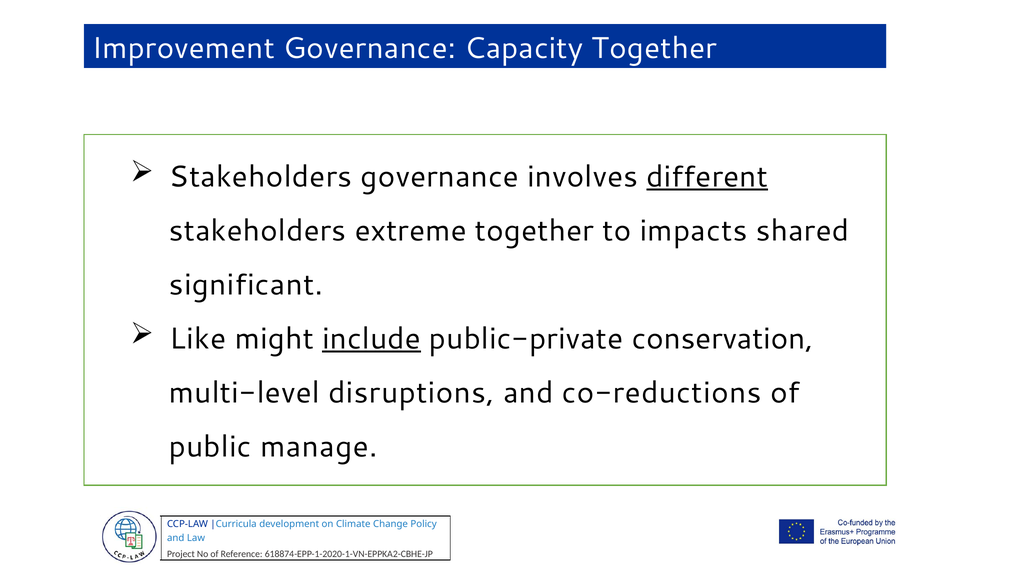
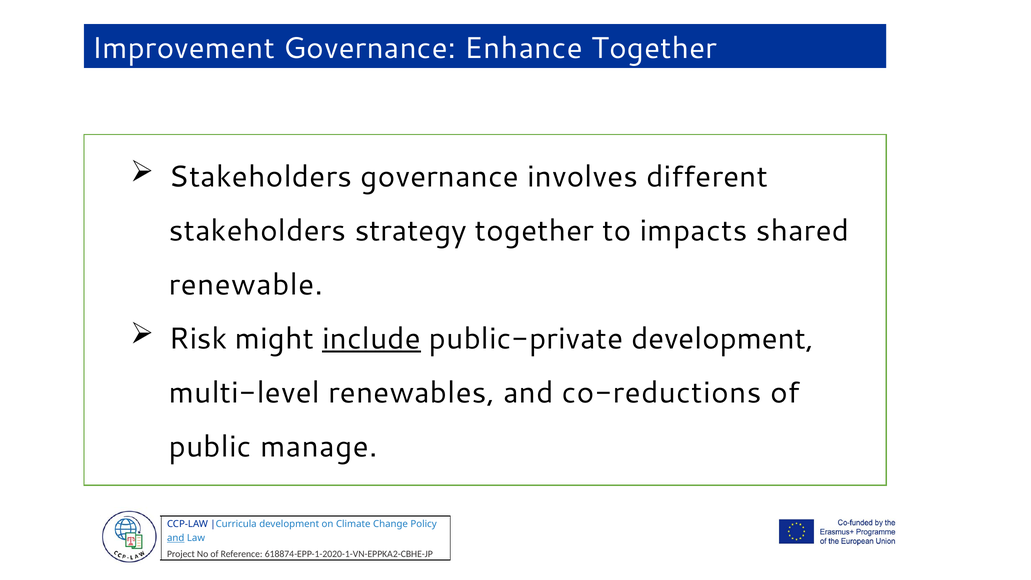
Capacity: Capacity -> Enhance (524, 48)
different underline: present -> none (707, 177)
extreme: extreme -> strategy (411, 231)
significant: significant -> renewable (246, 285)
Like: Like -> Risk (198, 339)
public-private conservation: conservation -> development (723, 339)
disruptions: disruptions -> renewables (412, 393)
and underline: none -> present (176, 538)
